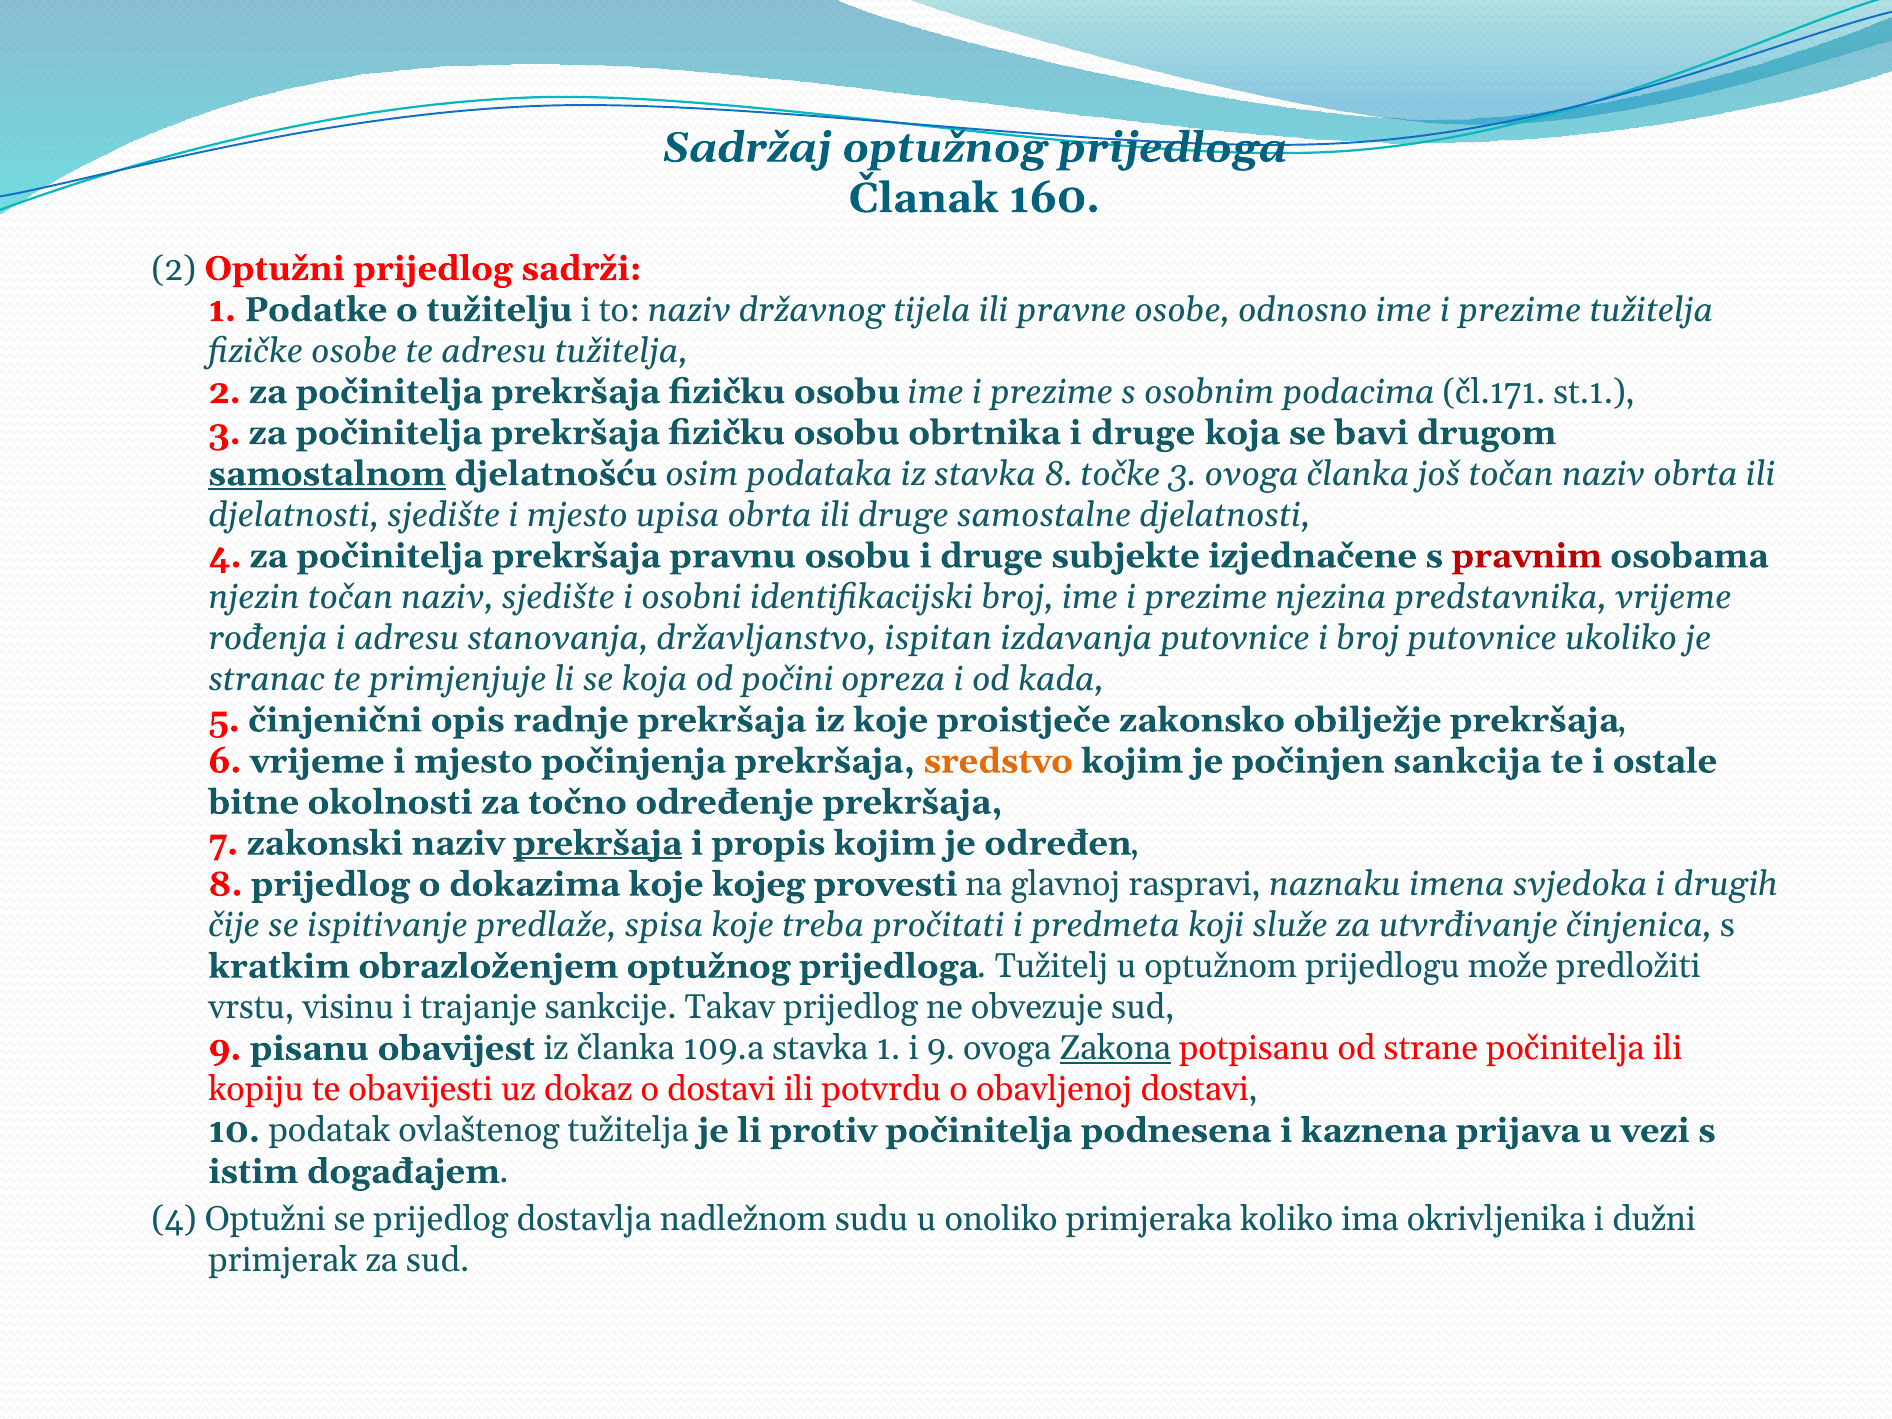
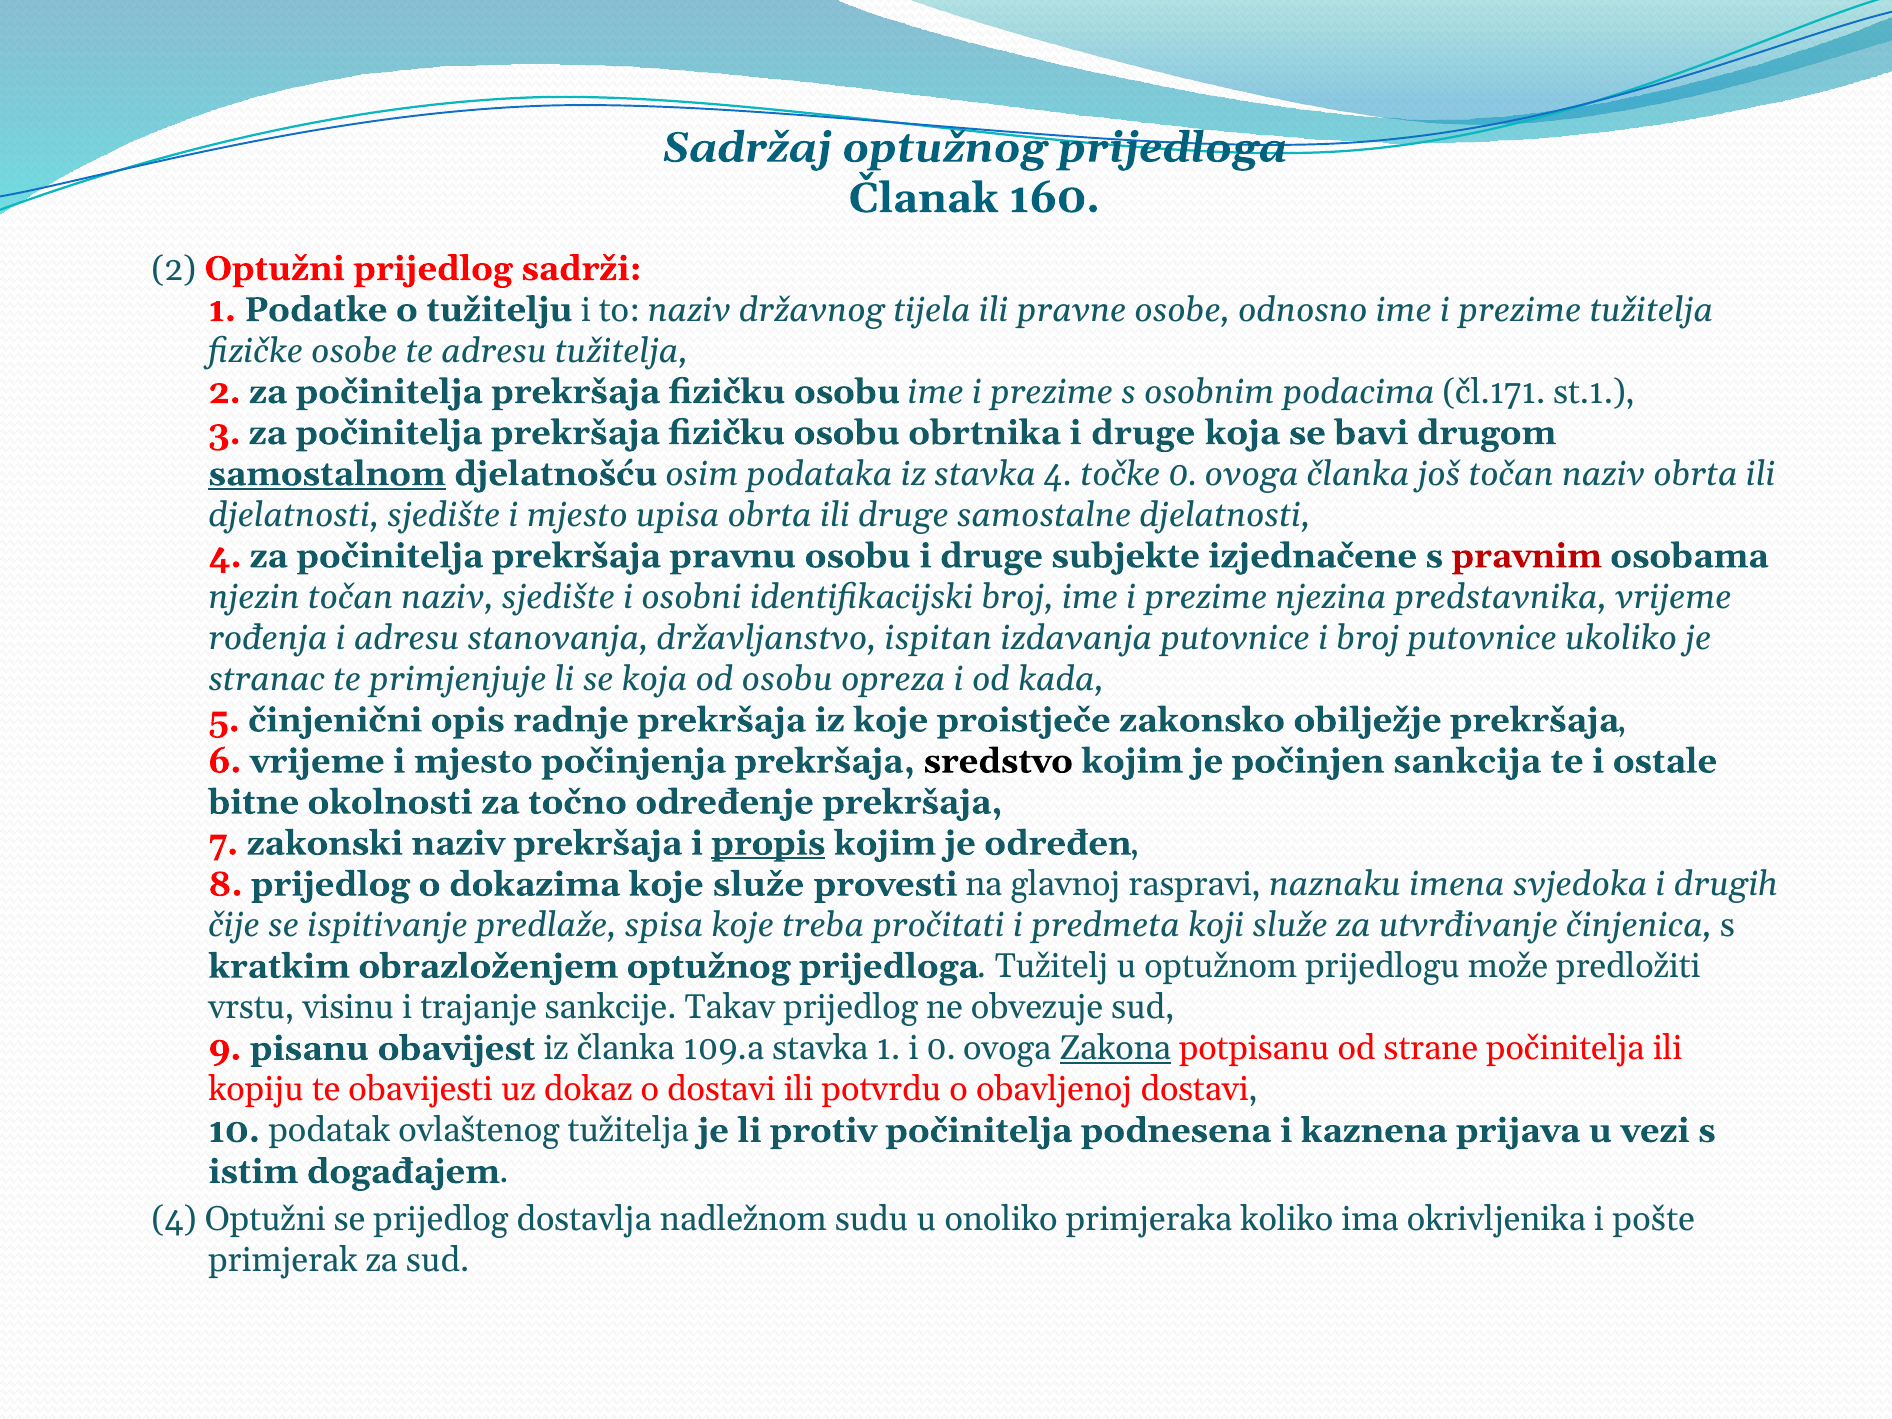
stavka 8: 8 -> 4 (1058, 474)
točke 3: 3 -> 0 (1183, 474)
od počini: počini -> osobu (787, 679)
sredstvo colour: orange -> black (998, 761)
prekršaja underline: present -> none (598, 843)
propis underline: none -> present (768, 843)
koje kojeg: kojeg -> služe (758, 884)
i 9: 9 -> 0 (941, 1049)
dužni: dužni -> pošte (1654, 1220)
